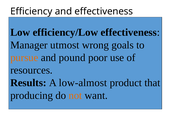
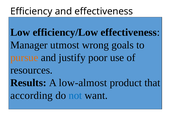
pound: pound -> justify (72, 58)
producing: producing -> according (32, 95)
not colour: orange -> blue (75, 95)
